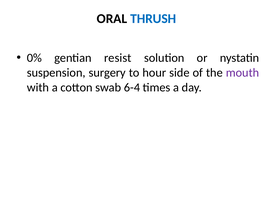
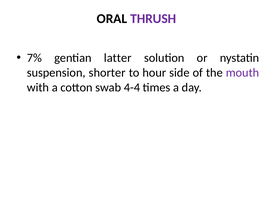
THRUSH colour: blue -> purple (153, 19)
0%: 0% -> 7% (34, 58)
resist: resist -> latter (118, 58)
surgery: surgery -> shorter (107, 73)
6-4: 6-4 -> 4-4 (132, 87)
